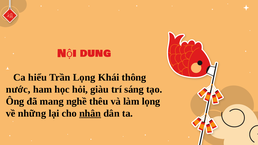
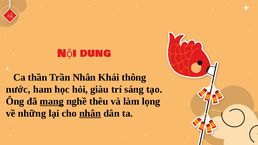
hiểu: hiểu -> thần (38, 77)
Trần Lọng: Lọng -> Nhân (84, 77)
mang underline: none -> present (52, 102)
